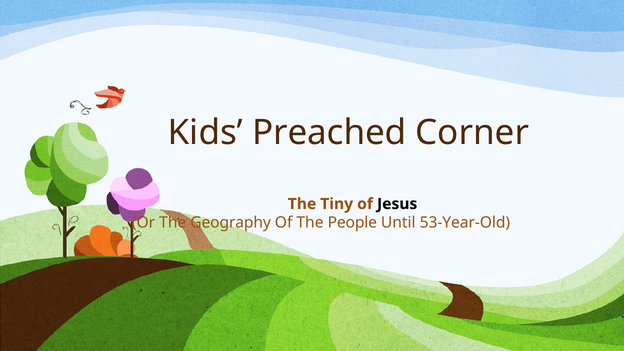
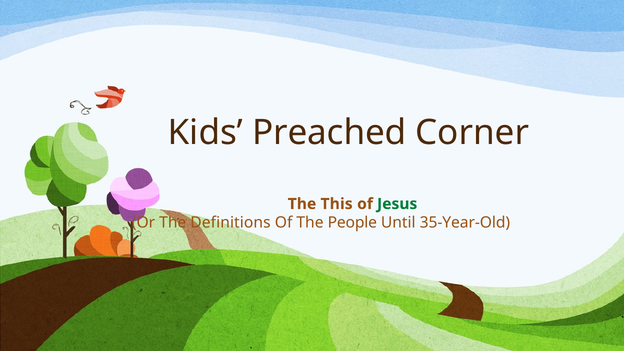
Tiny: Tiny -> This (337, 204)
Jesus colour: black -> green (397, 204)
Geography: Geography -> Definitions (231, 223)
53-Year-Old: 53-Year-Old -> 35-Year-Old (465, 223)
